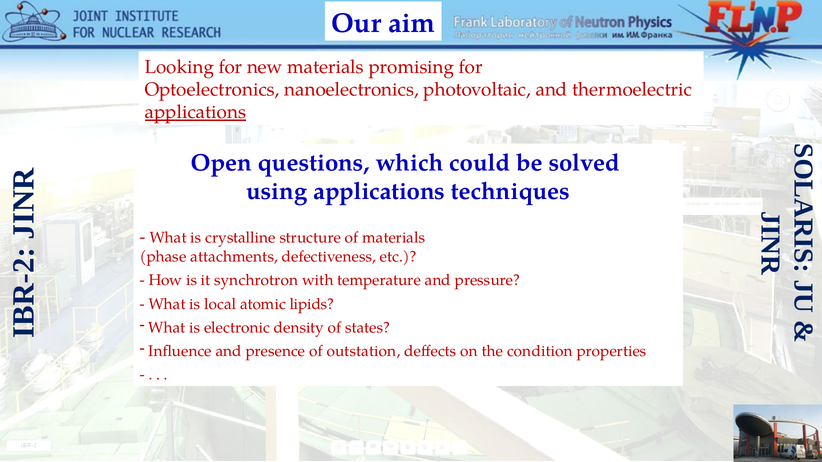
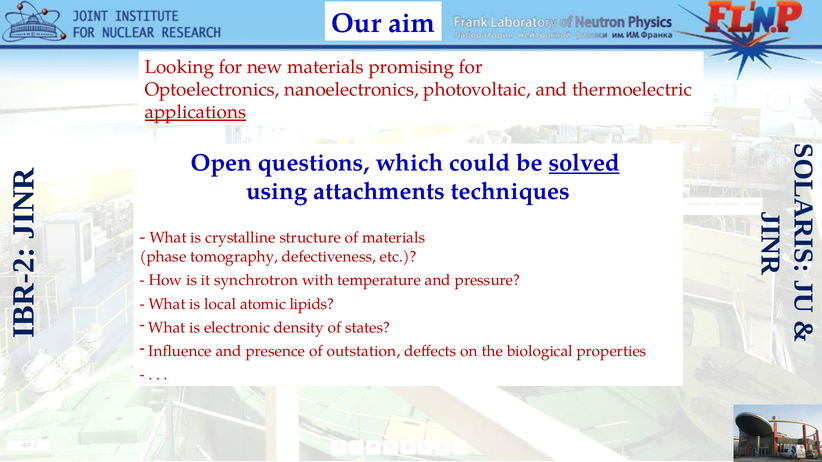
solved underline: none -> present (584, 163)
using applications: applications -> attachments (379, 192)
attachments: attachments -> tomography (234, 257)
condition: condition -> biological (540, 351)
